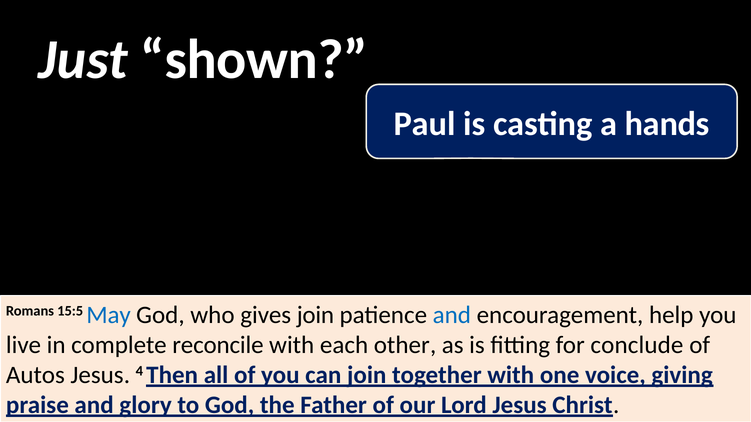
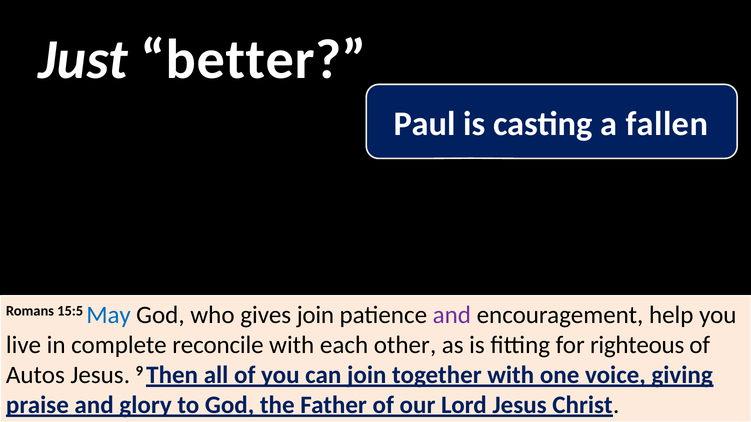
shown: shown -> better (254, 60)
hands: hands -> fallen (667, 124)
and colour: blue -> purple (452, 315)
conclude: conclude -> righteous (637, 345)
4: 4 -> 9 (139, 371)
